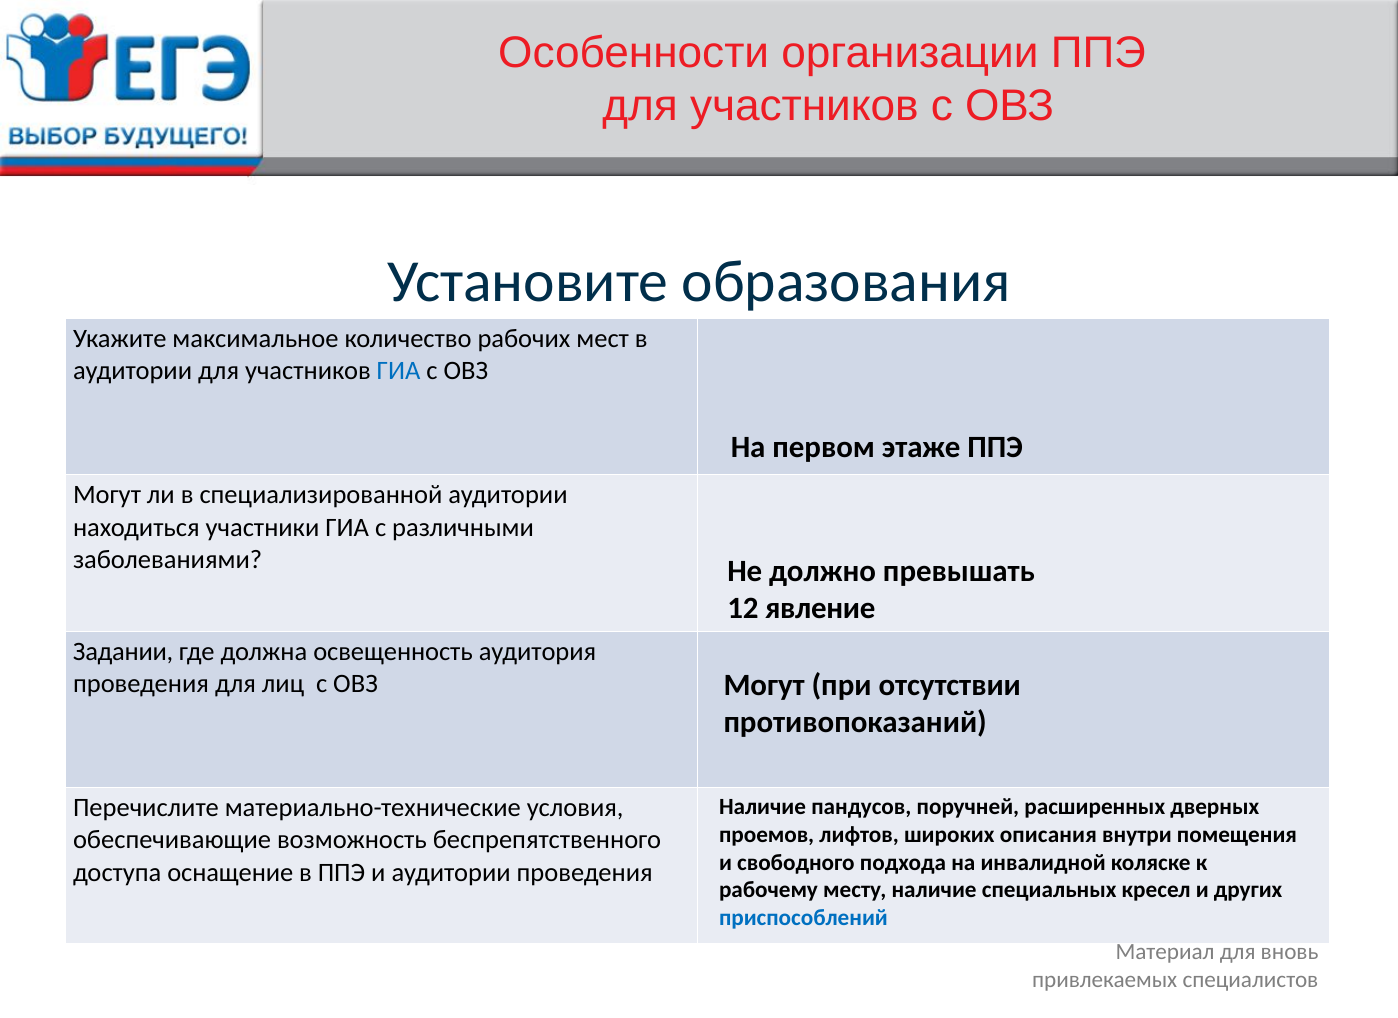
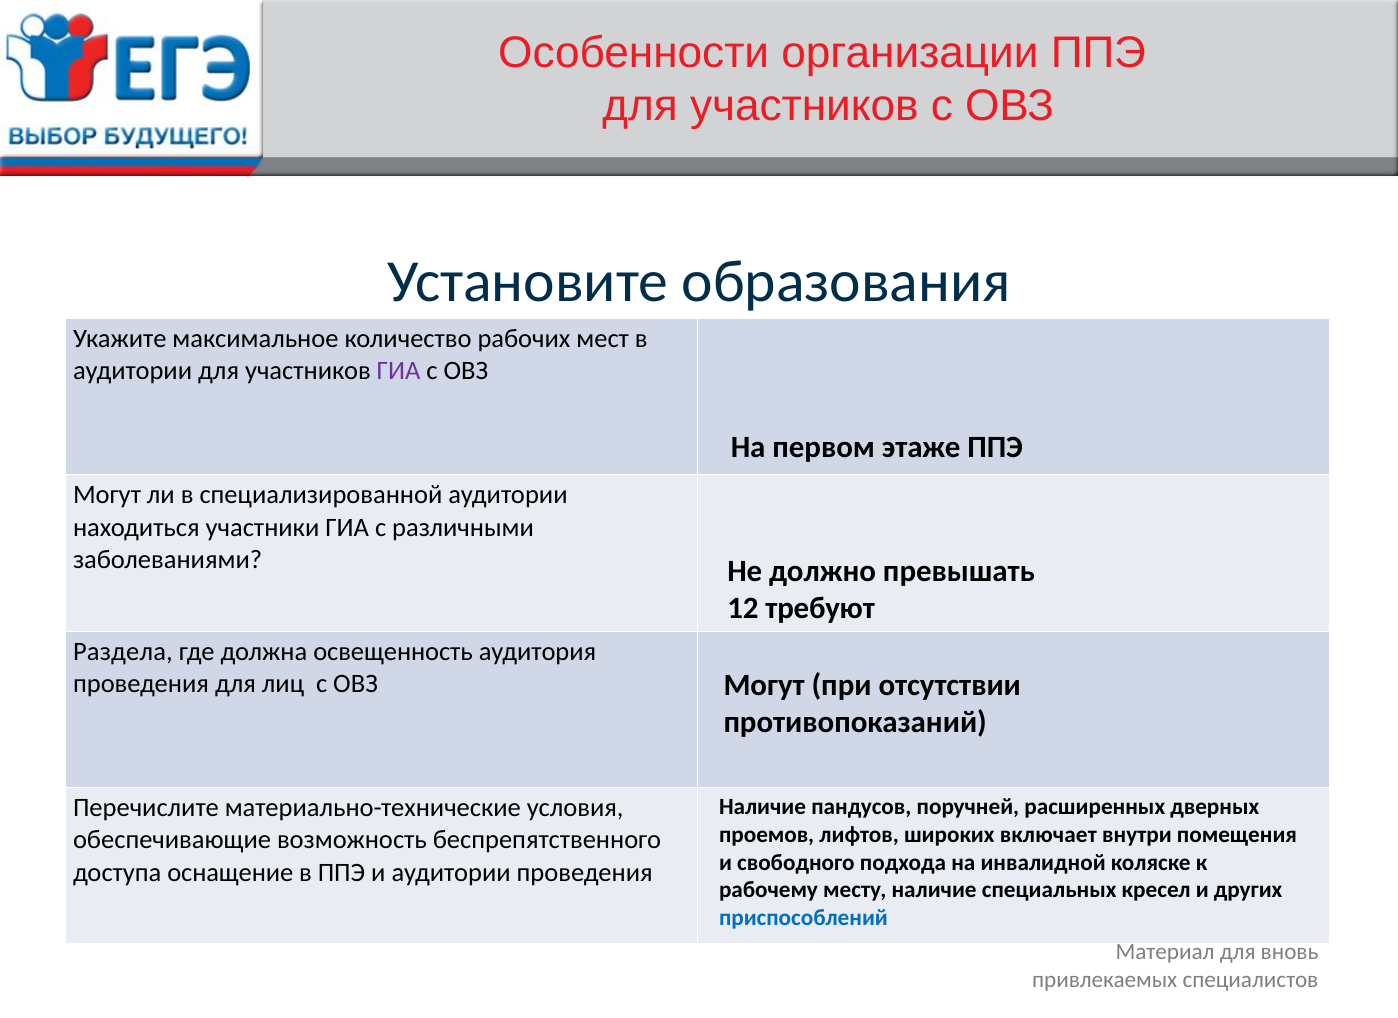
ГИА colour: blue -> purple (399, 371)
явление: явление -> требуют (820, 608)
Задании: Задании -> Раздела (123, 651)
описания: описания -> включает (1048, 834)
